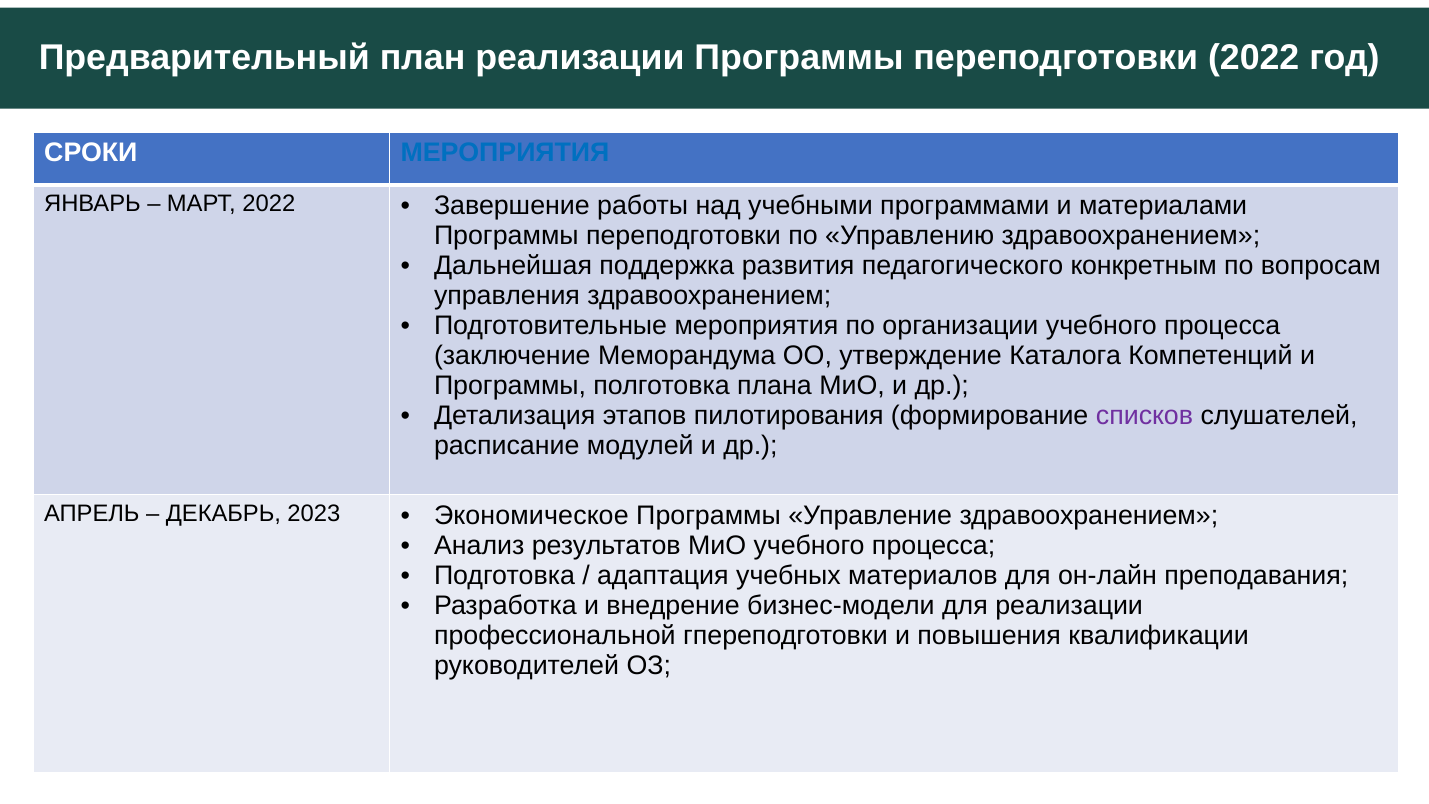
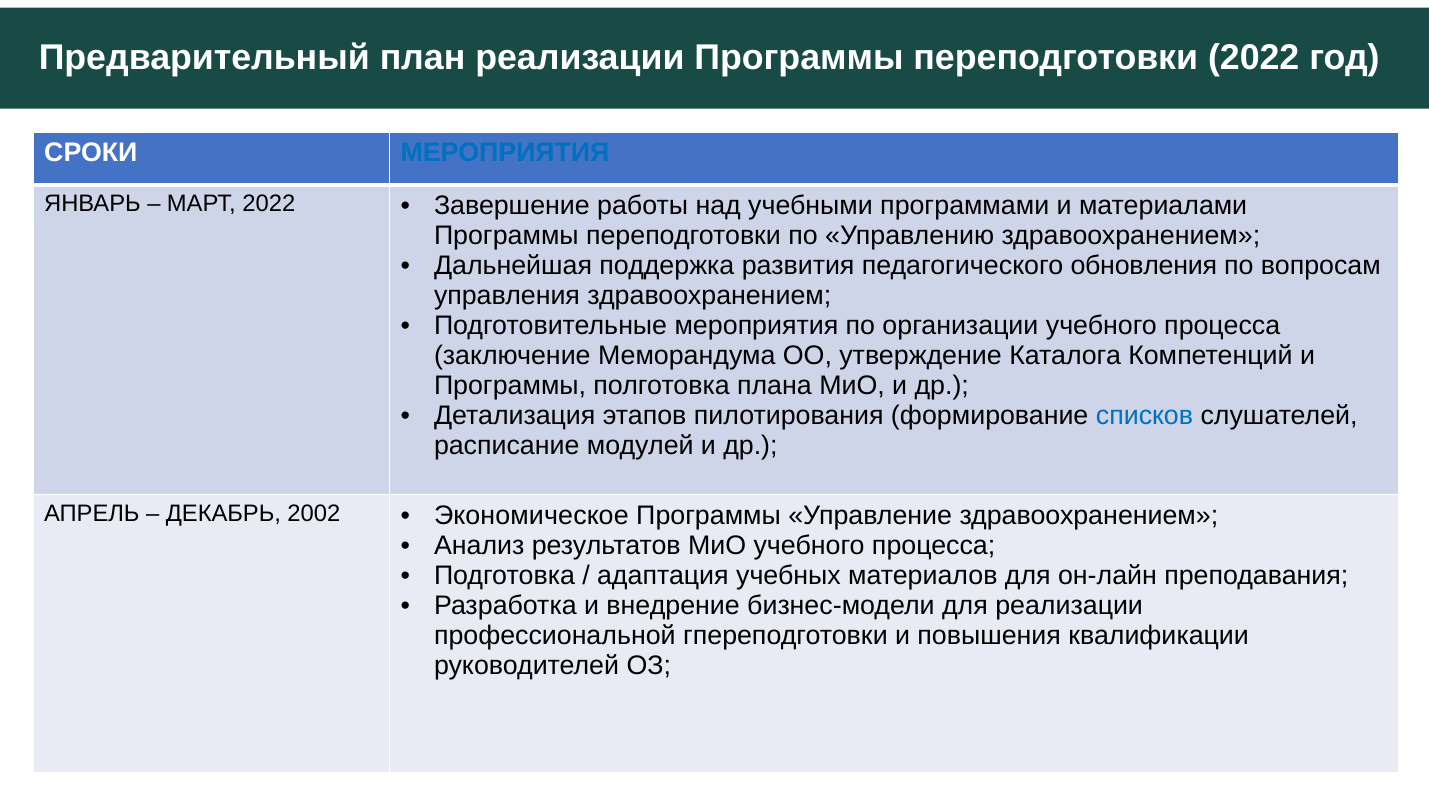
конкретным: конкретным -> обновления (1144, 266)
списков colour: purple -> blue (1145, 416)
2023: 2023 -> 2002 (314, 513)
